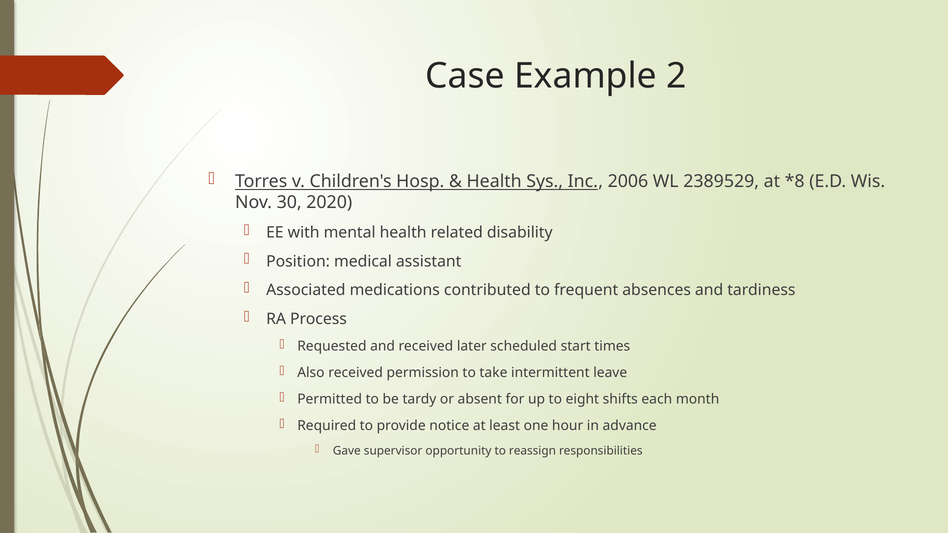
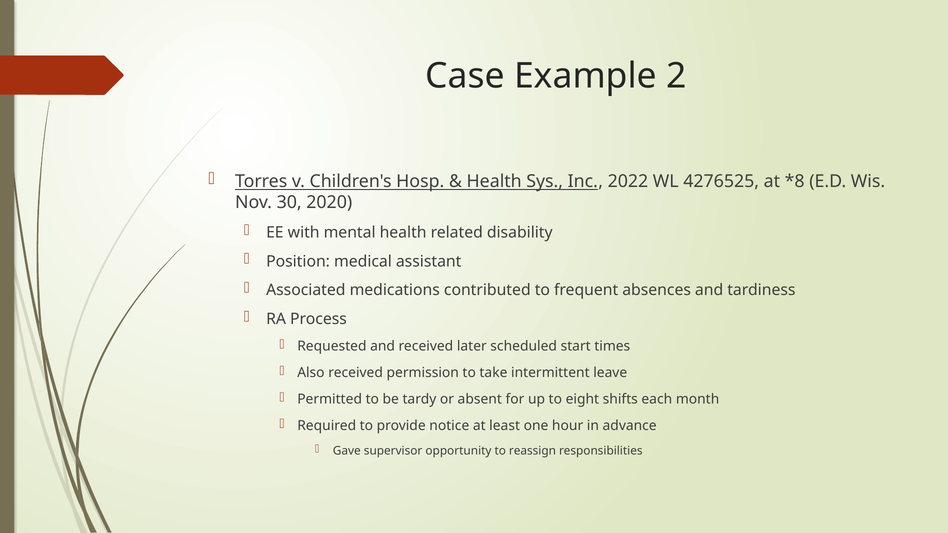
2006: 2006 -> 2022 (628, 181)
2389529: 2389529 -> 4276525 (721, 181)
